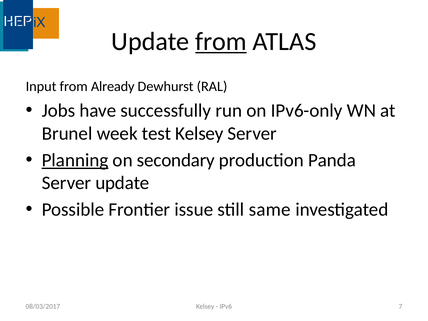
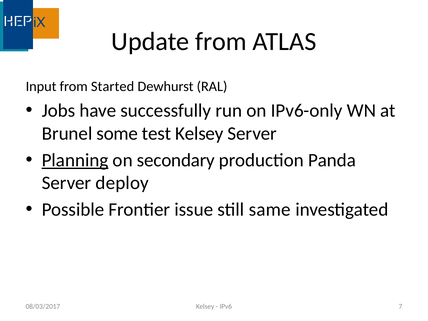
from underline: present -> none (221, 41)
Already: Already -> Started (113, 87)
week: week -> some (117, 134)
Server update: update -> deploy (122, 183)
